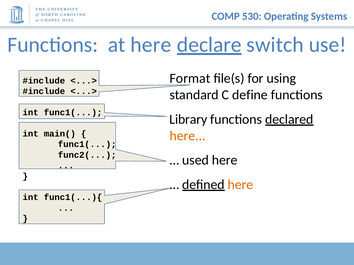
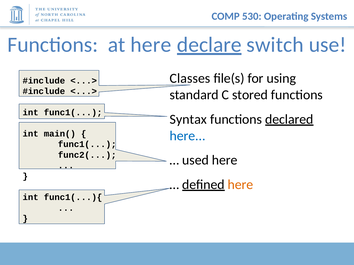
Format: Format -> Classes (190, 79)
define: define -> stored (250, 95)
Library: Library -> Syntax (188, 120)
here colour: orange -> blue (188, 136)
